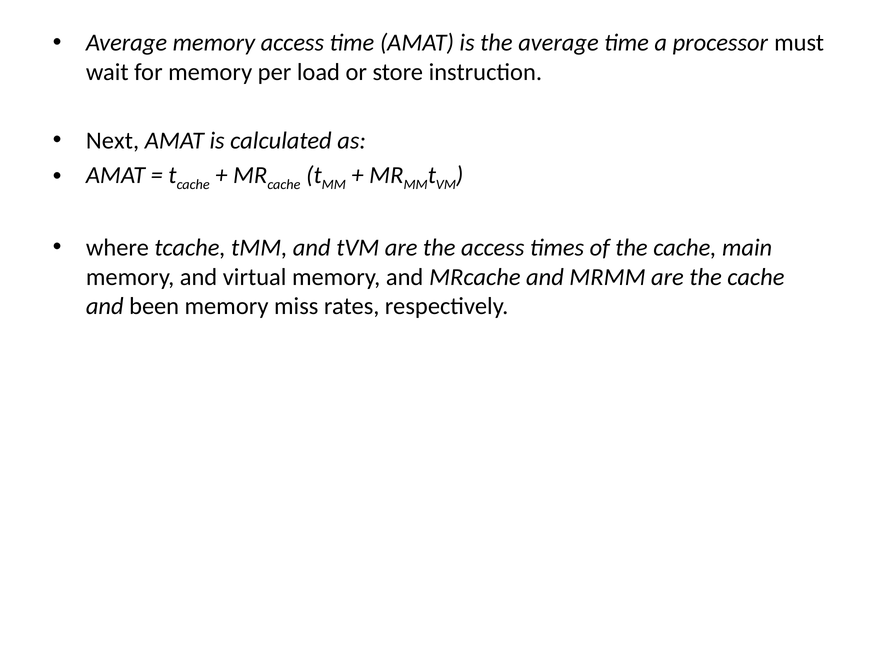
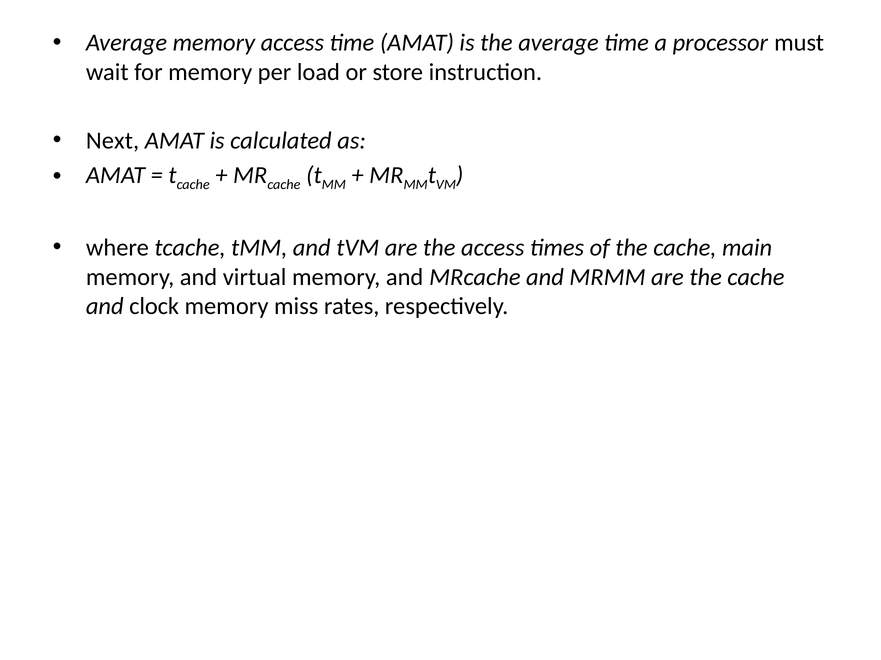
been: been -> clock (154, 307)
